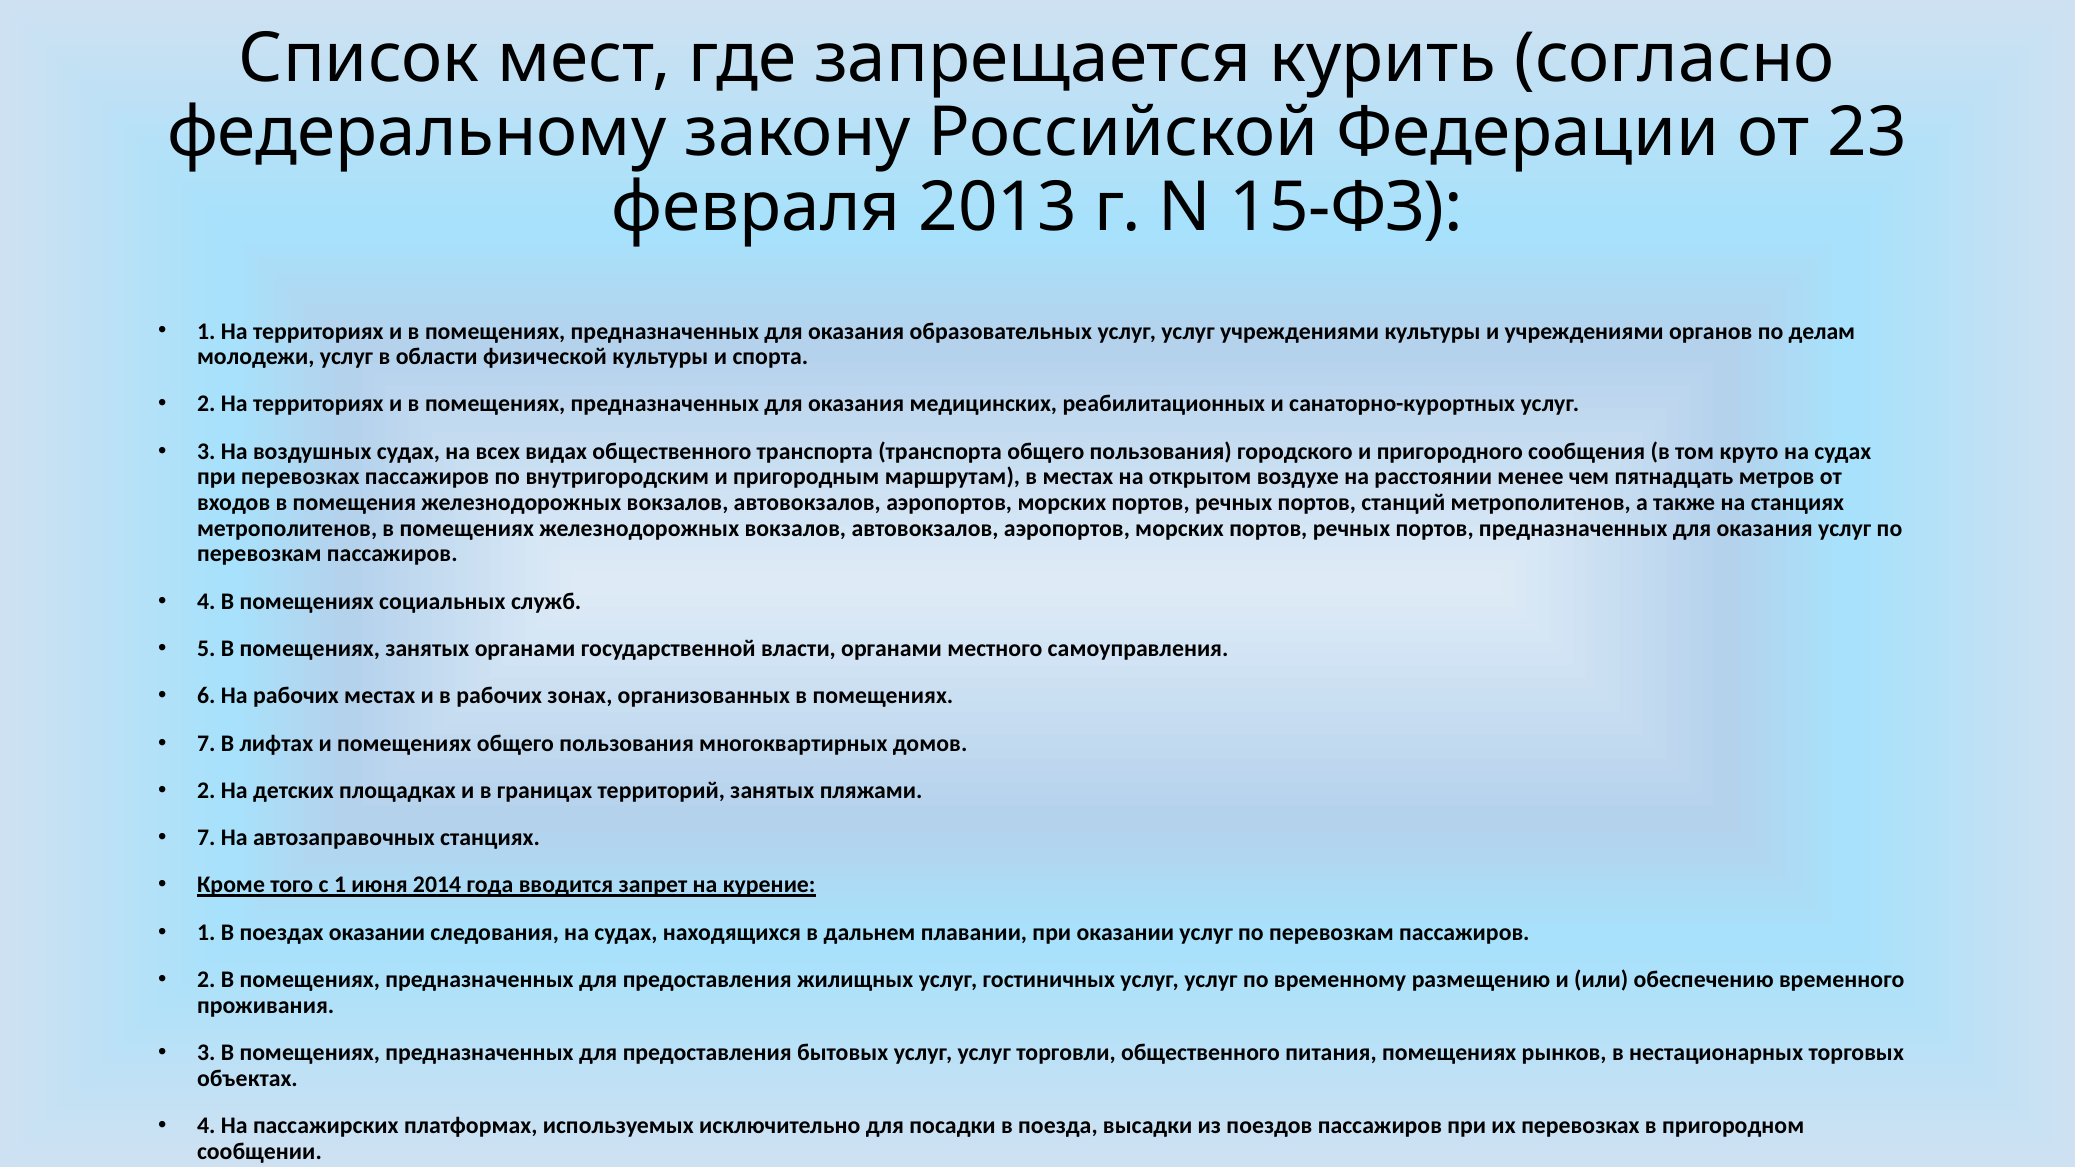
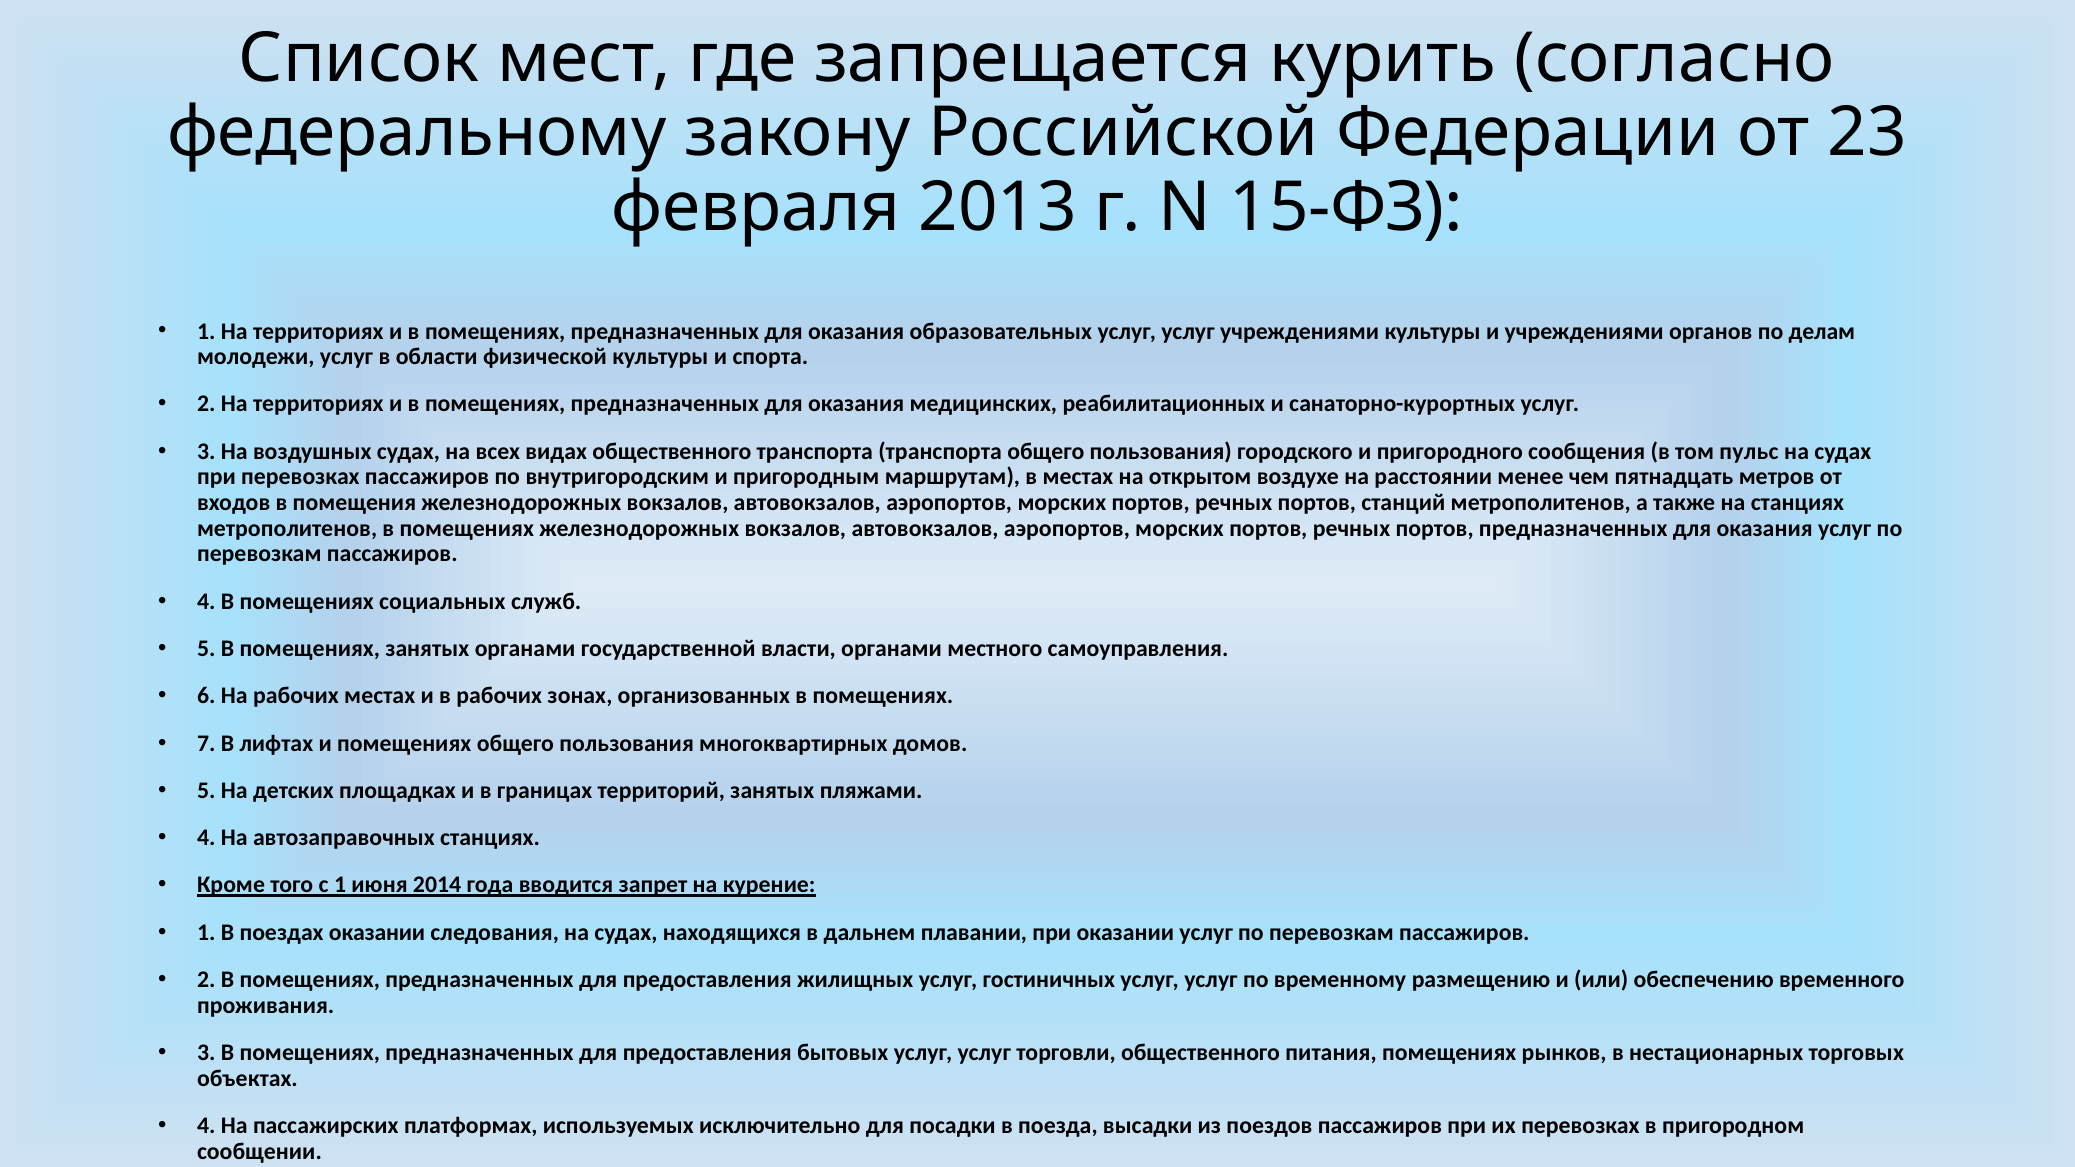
круто: круто -> пульс (1749, 451)
2: 2 -> 5 (206, 791)
7: 7 -> 4 (206, 838)
